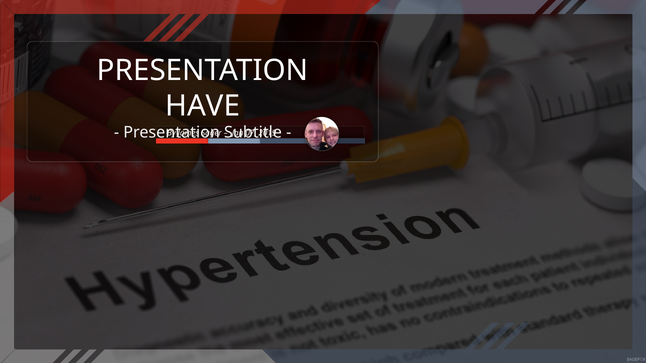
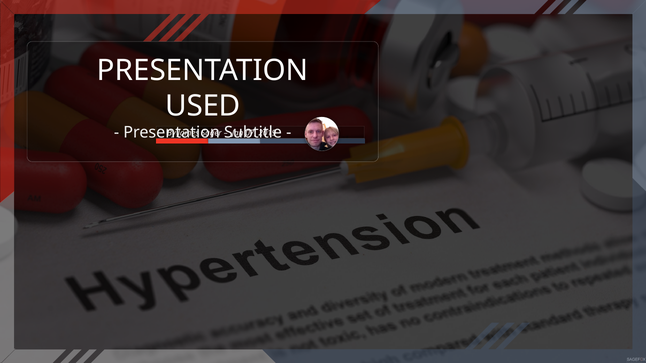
HAVE: HAVE -> USED (203, 106)
